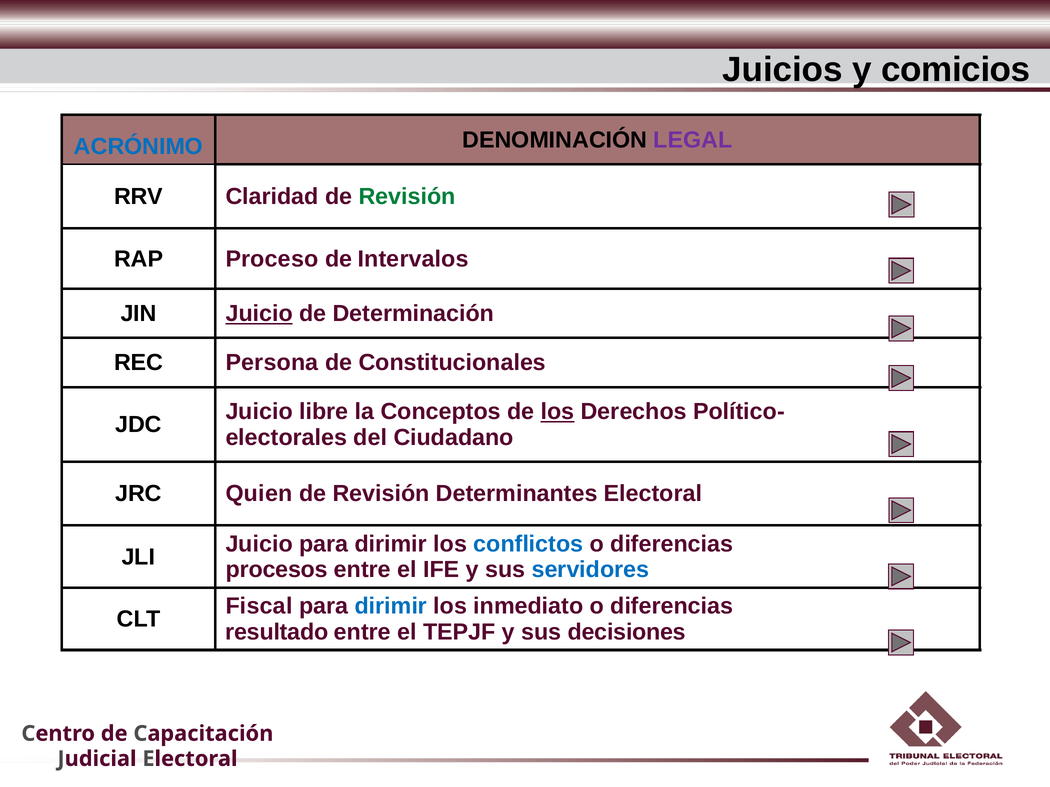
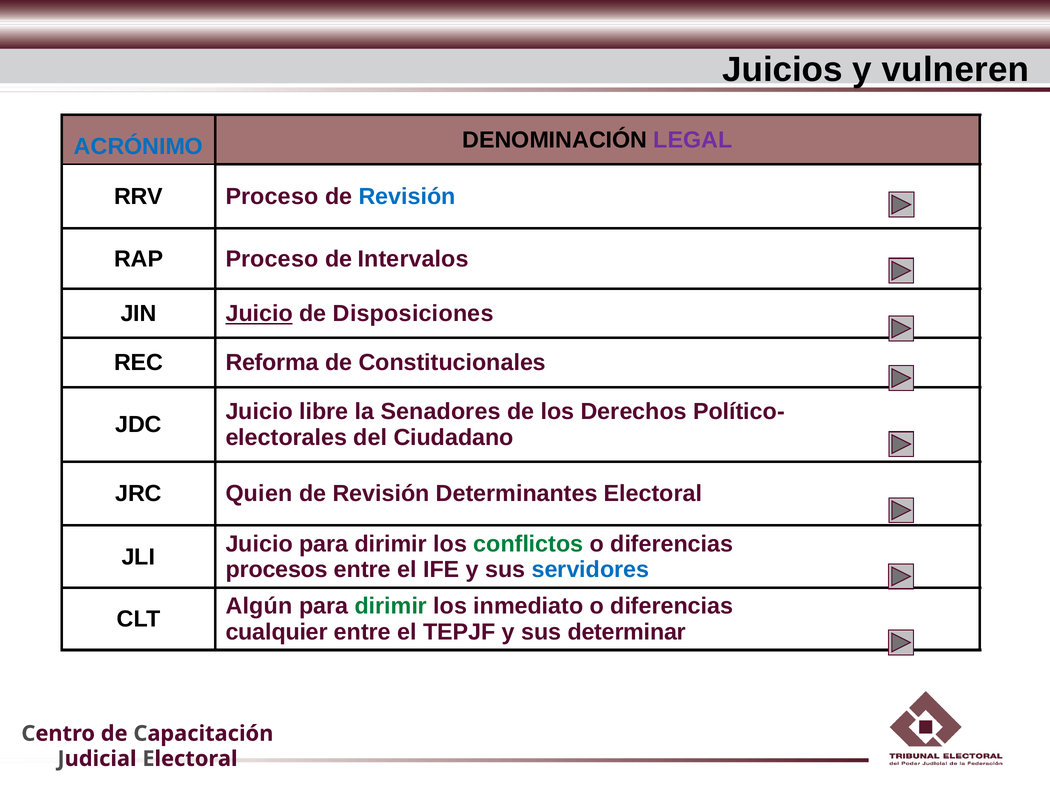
comicios: comicios -> vulneren (955, 70)
RRV Claridad: Claridad -> Proceso (272, 197)
Revisión colour: green -> blue (407, 197)
Determinación: Determinación -> Disposiciones (413, 314)
Persona: Persona -> Reforma (272, 363)
Conceptos: Conceptos -> Senadores (441, 412)
los underline: present -> none (557, 412)
conflictos colour: blue -> green (528, 544)
Fiscal: Fiscal -> Algún (259, 607)
dirimir colour: blue -> green (391, 607)
resultado: resultado -> cualquier (277, 633)
decisiones: decisiones -> determinar (627, 633)
